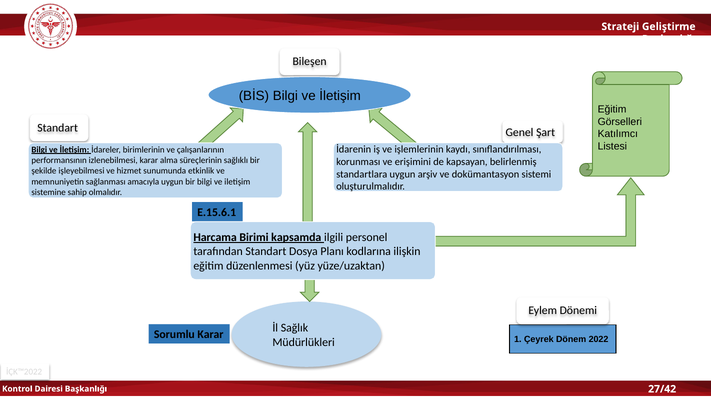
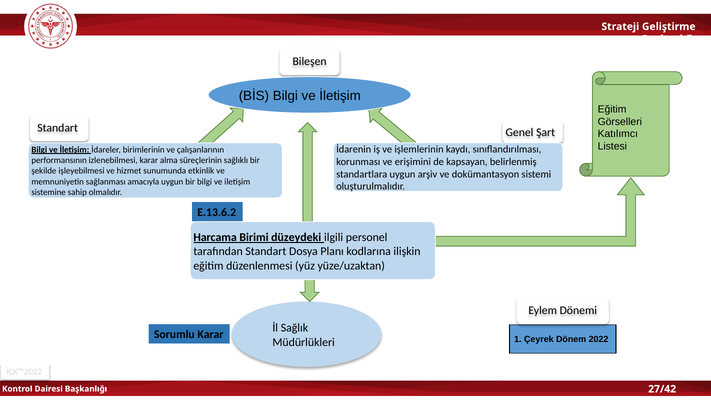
E.15.6.1: E.15.6.1 -> E.13.6.2 (217, 213)
kapsamda: kapsamda -> düzeydeki (296, 237)
